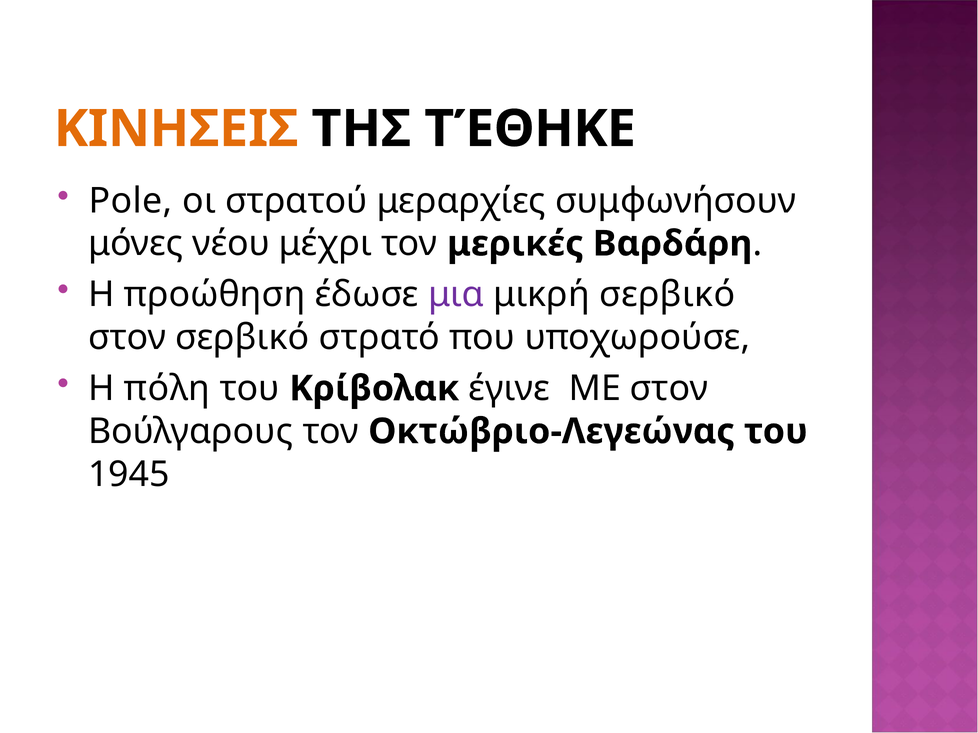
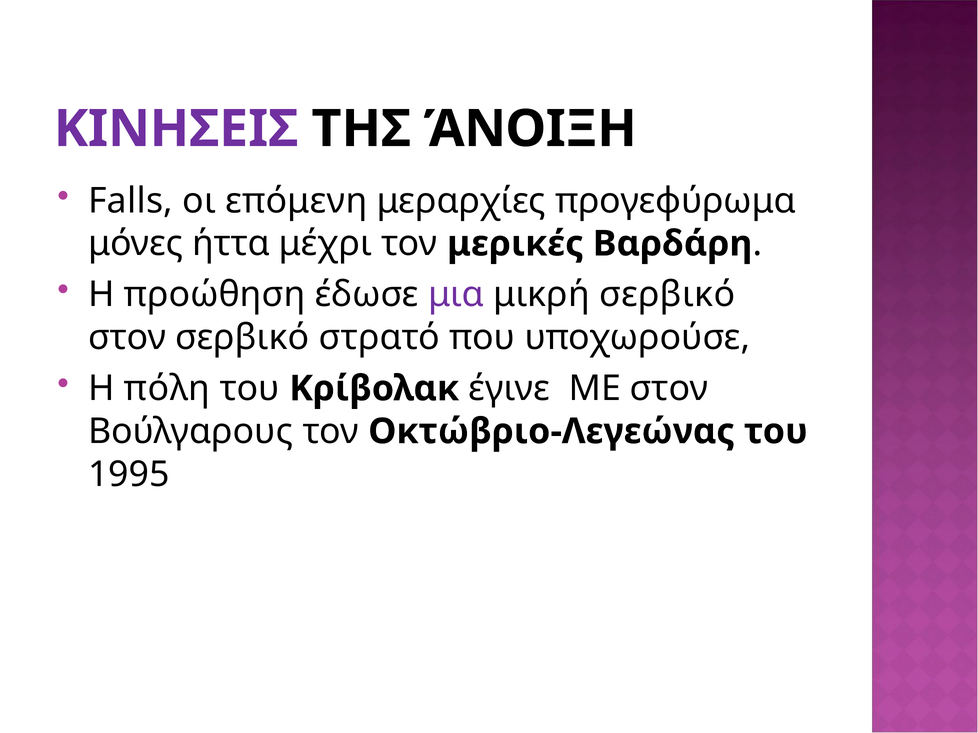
ΚΙΝΗΣΕΙΣ colour: orange -> purple (176, 129)
ΤΈΘΗΚΕ: ΤΈΘΗΚΕ -> ΆΝΟΙΞΗ (530, 129)
Pole: Pole -> Falls (130, 201)
στρατού: στρατού -> επόμενη (296, 201)
συμφωνήσουν: συμφωνήσουν -> προγεφύρωμα (676, 201)
νέου: νέου -> ήττα (231, 244)
1945: 1945 -> 1995 (129, 475)
